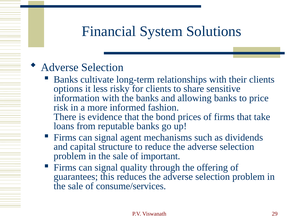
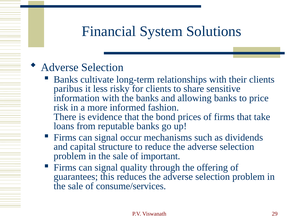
options: options -> paribus (68, 89)
agent: agent -> occur (131, 137)
